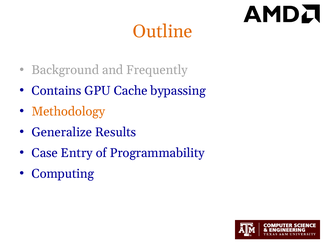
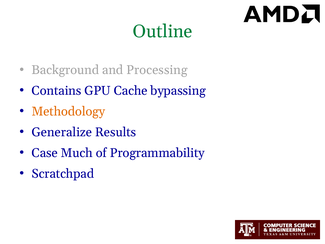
Outline colour: orange -> green (162, 31)
Frequently: Frequently -> Processing (157, 70)
Entry: Entry -> Much (77, 153)
Computing: Computing -> Scratchpad (63, 173)
